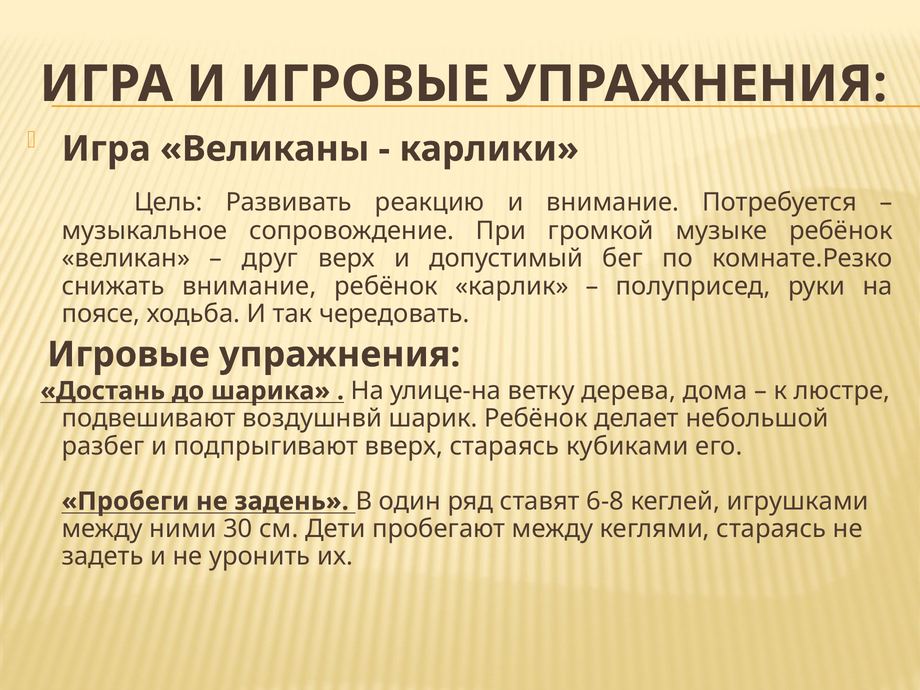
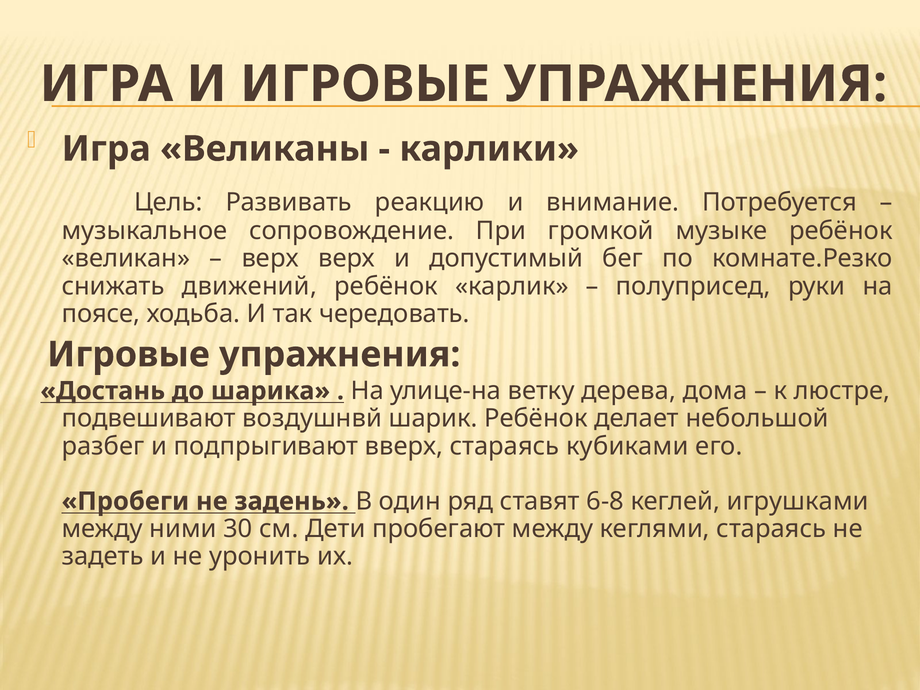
друг: друг -> верх (270, 258)
снижать внимание: внимание -> движений (249, 286)
